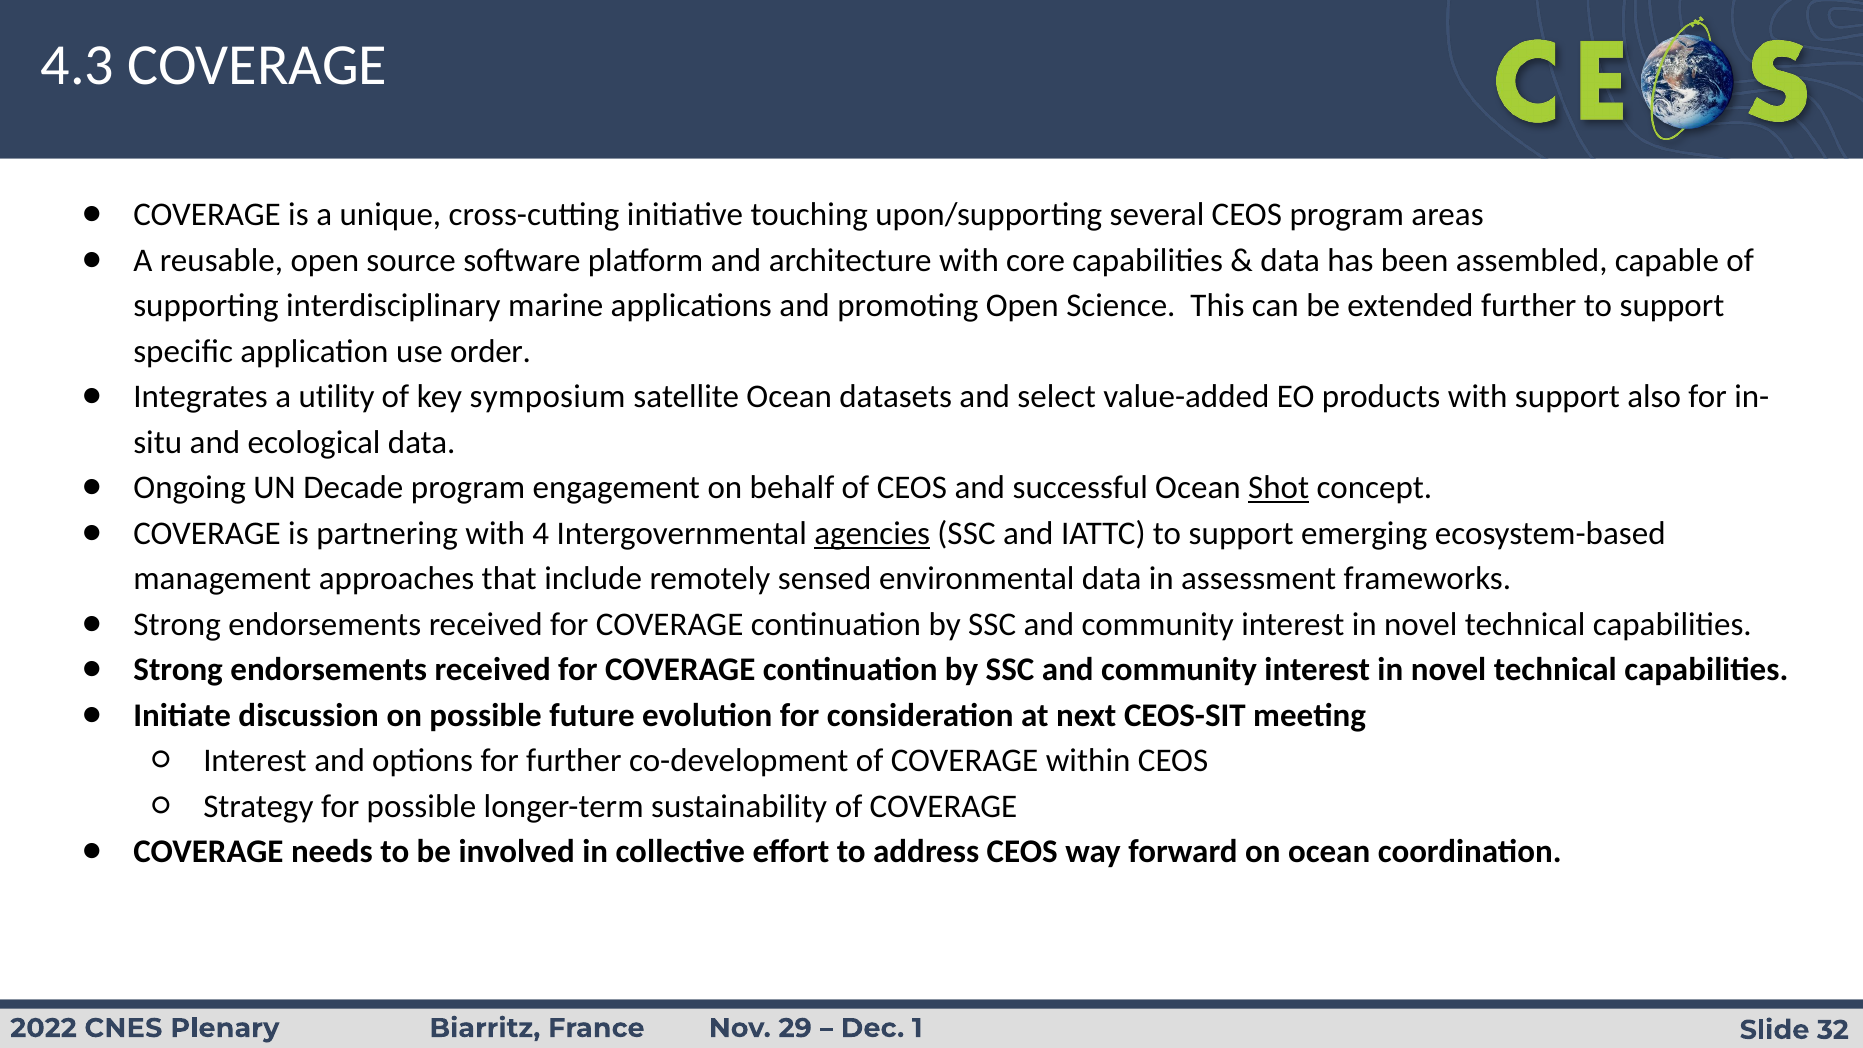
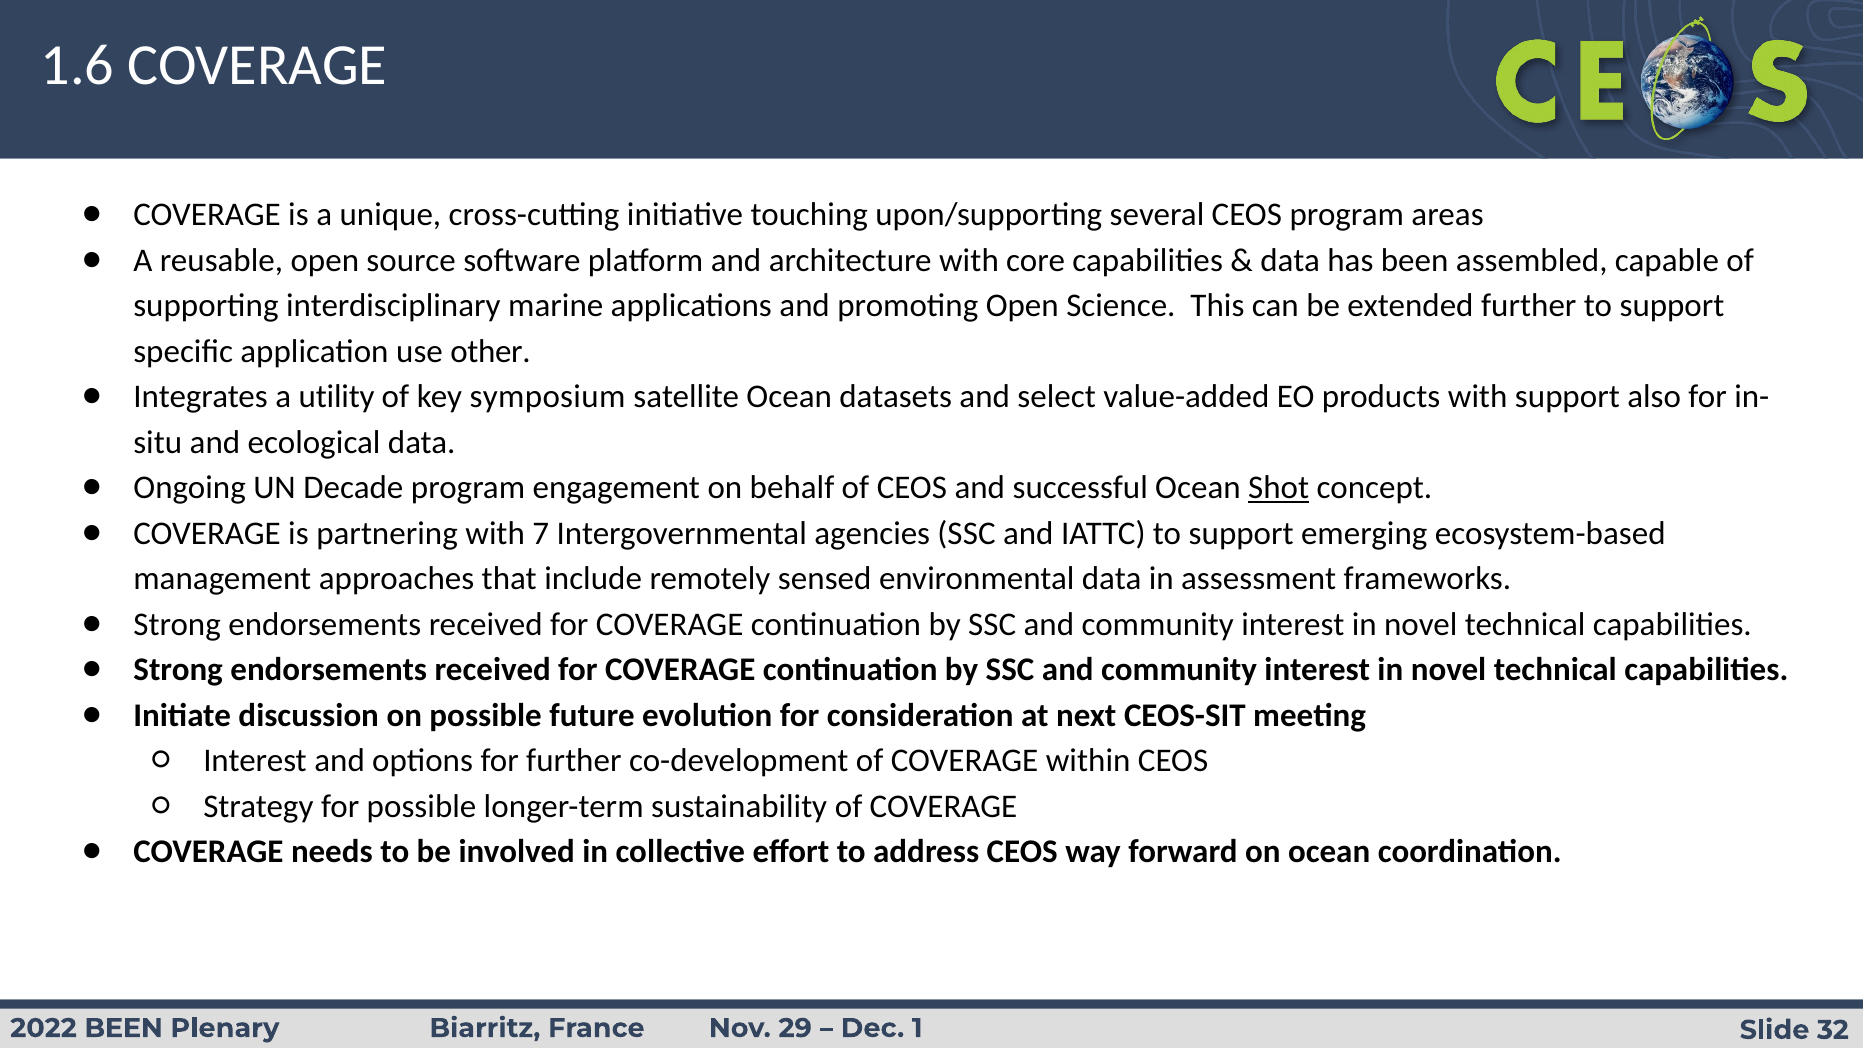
4.3: 4.3 -> 1.6 (78, 65)
order: order -> other (491, 351)
4: 4 -> 7 (541, 533)
agencies underline: present -> none (872, 533)
CNES: CNES -> BEEN (124, 1028)
